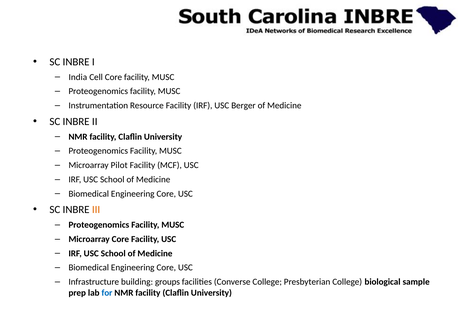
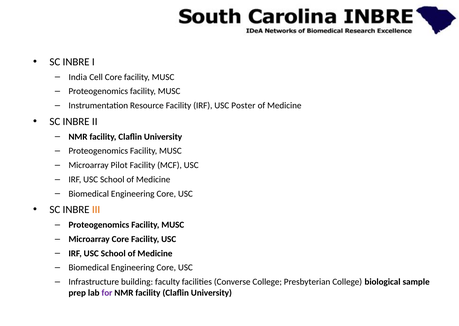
Berger: Berger -> Poster (243, 106)
groups: groups -> faculty (167, 282)
for colour: blue -> purple (107, 293)
